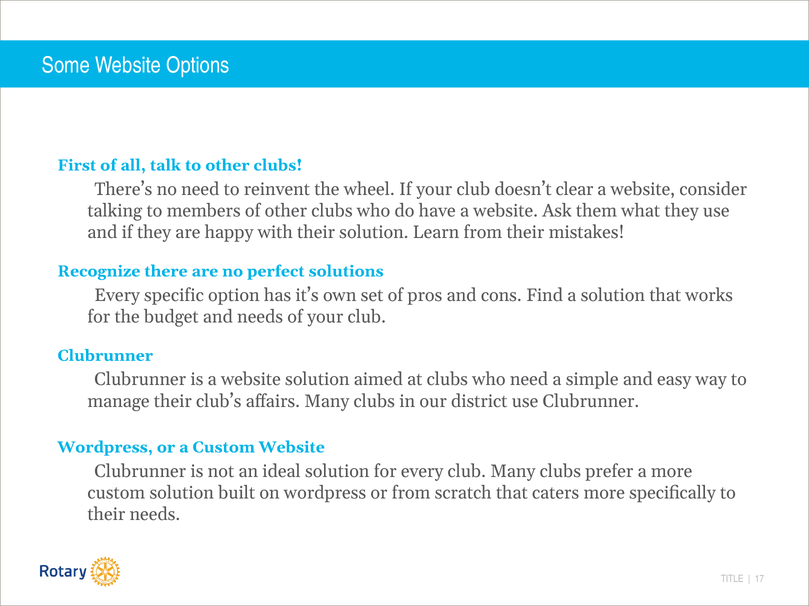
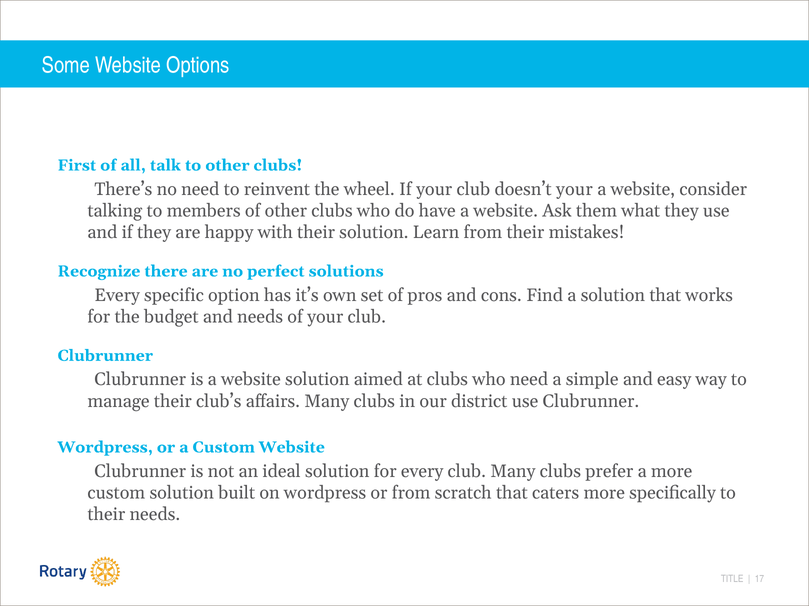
doesn’t clear: clear -> your (574, 189)
